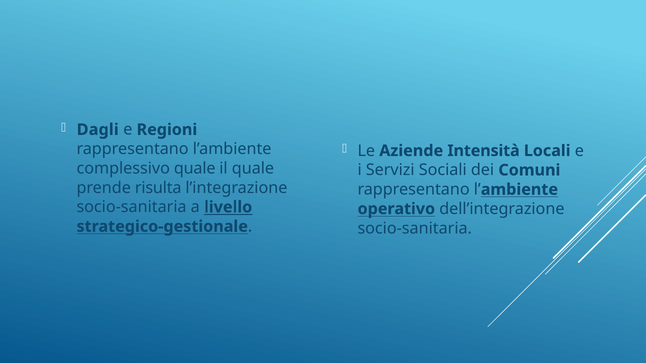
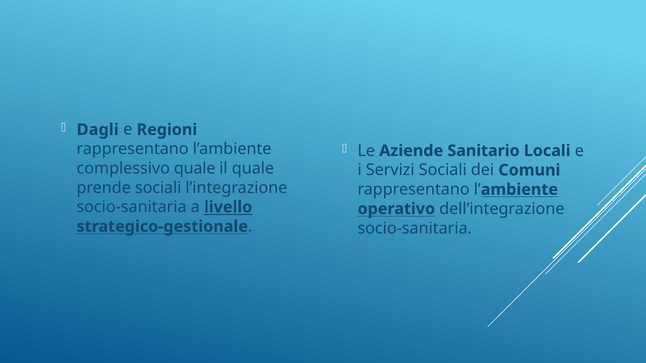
Intensità: Intensità -> Sanitario (484, 151)
prende risulta: risulta -> sociali (158, 188)
